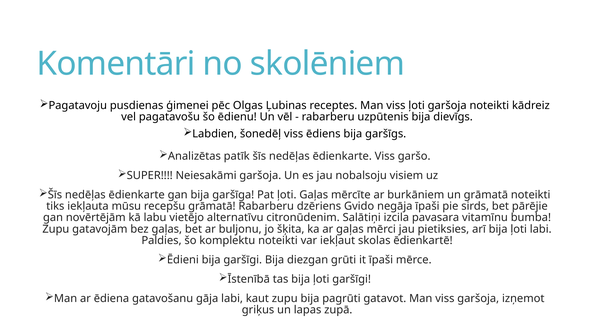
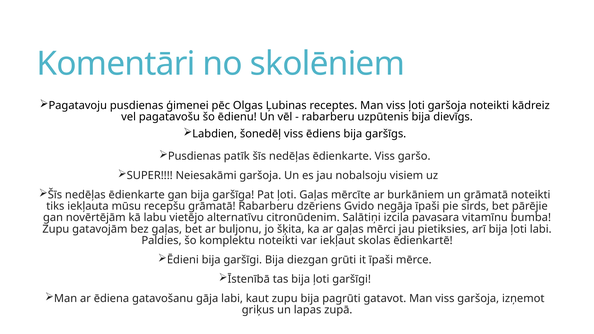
Analizētas: Analizētas -> Pusdienas (194, 156)
